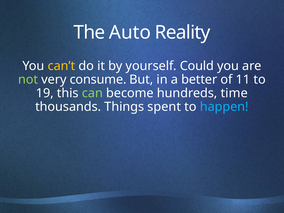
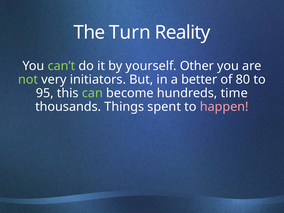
Auto: Auto -> Turn (130, 33)
can’t colour: yellow -> light green (61, 66)
Could: Could -> Other (197, 66)
consume: consume -> initiators (98, 80)
11: 11 -> 80 (243, 80)
19: 19 -> 95 (45, 93)
happen colour: light blue -> pink (224, 107)
